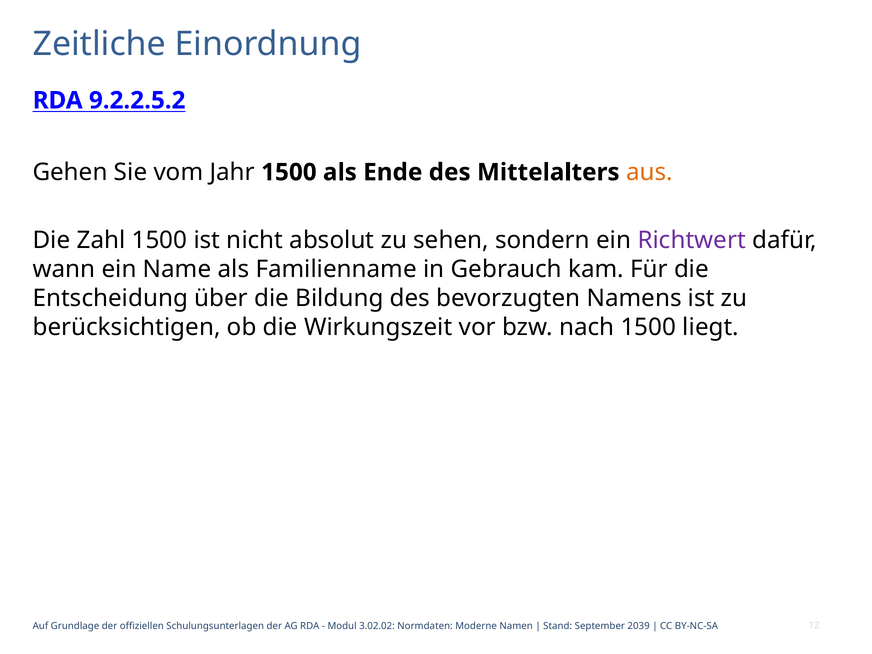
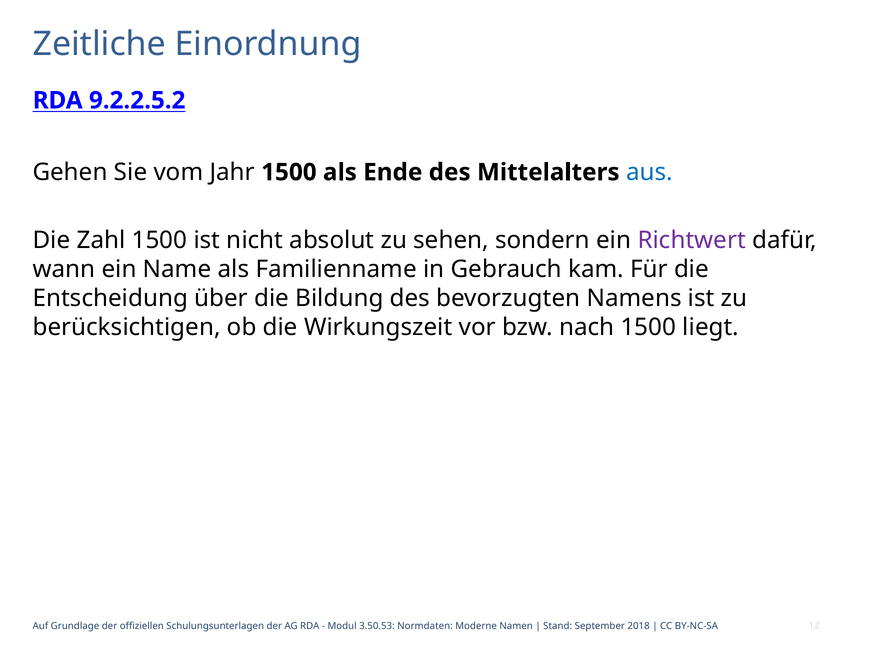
aus colour: orange -> blue (649, 172)
3.02.02: 3.02.02 -> 3.50.53 (377, 626)
2039: 2039 -> 2018 (639, 626)
